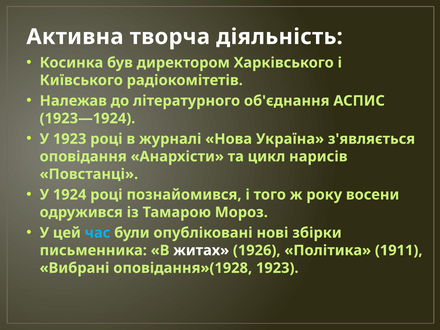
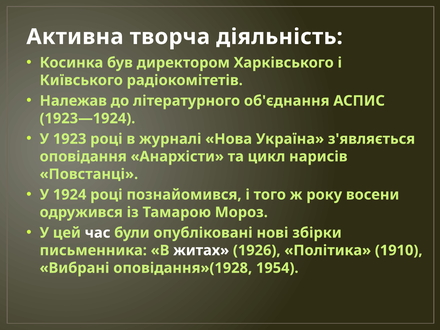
час colour: light blue -> white (98, 233)
1911: 1911 -> 1910 (399, 250)
оповідання»(1928 1923: 1923 -> 1954 (277, 268)
